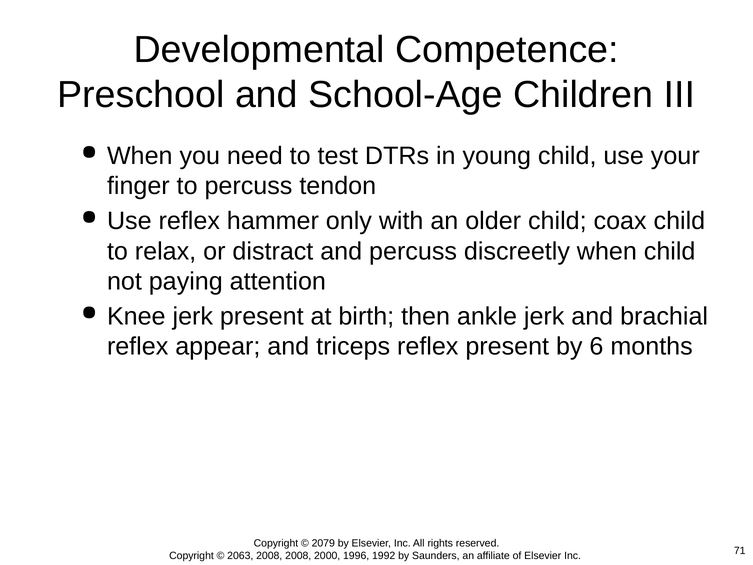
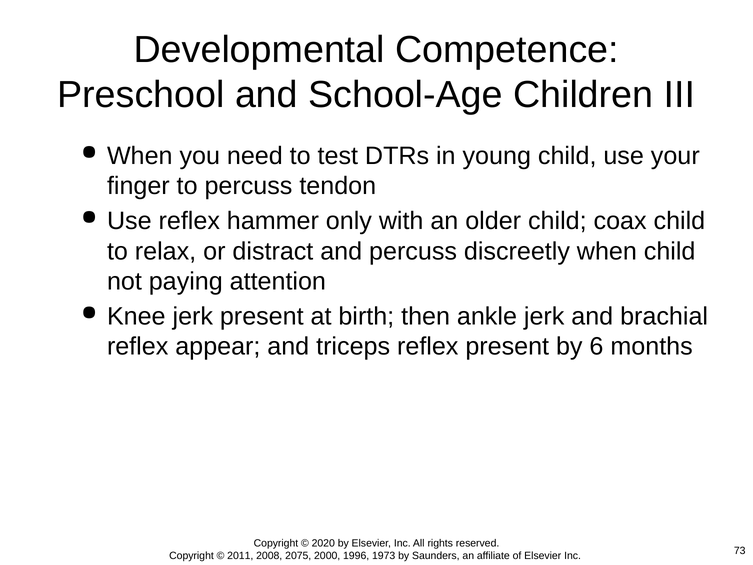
2079: 2079 -> 2020 (323, 543)
2063: 2063 -> 2011 (240, 555)
2008 2008: 2008 -> 2075 (298, 555)
1992: 1992 -> 1973 (384, 555)
71: 71 -> 73 (740, 550)
